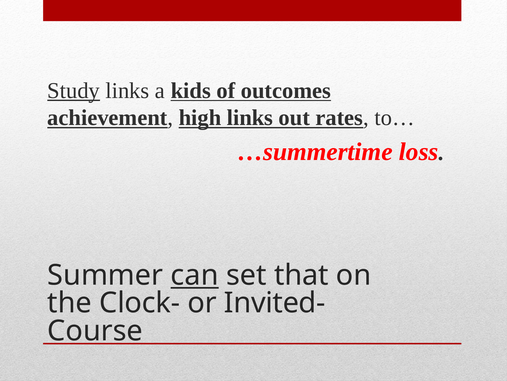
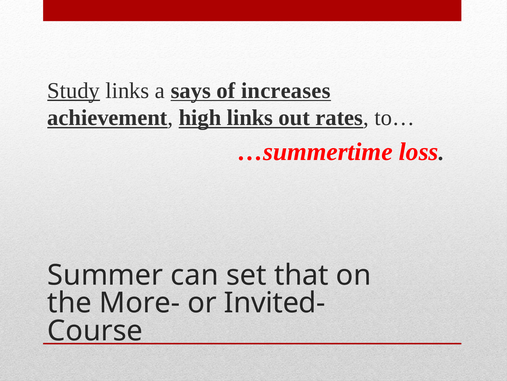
kids: kids -> says (191, 90)
outcomes: outcomes -> increases (286, 90)
can underline: present -> none (195, 275)
Clock-: Clock- -> More- (140, 302)
